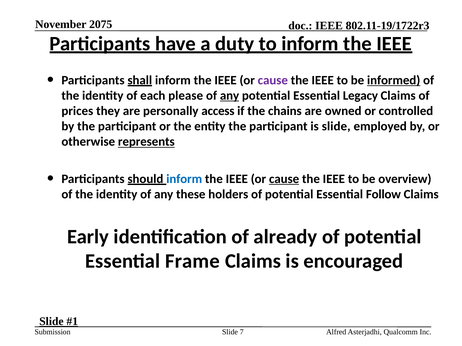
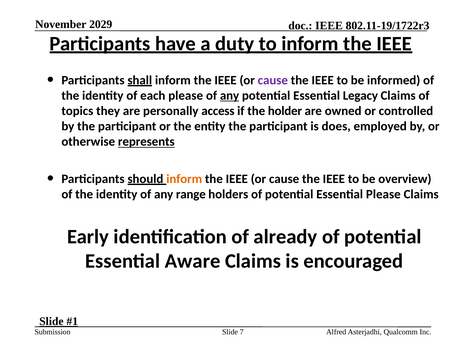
2075: 2075 -> 2029 (101, 24)
informed underline: present -> none (394, 80)
prices: prices -> topics (77, 111)
chains: chains -> holder (285, 111)
is slide: slide -> does (336, 127)
inform colour: blue -> orange (184, 179)
cause underline: present -> none (284, 179)
these: these -> range (191, 195)
Essential Follow: Follow -> Please (383, 195)
Frame: Frame -> Aware (193, 262)
